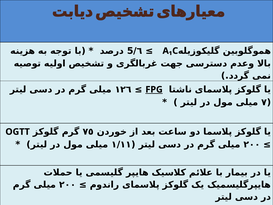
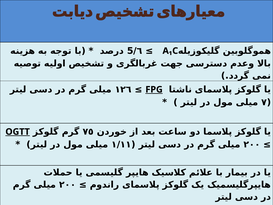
OGTT underline: none -> present (18, 132)
